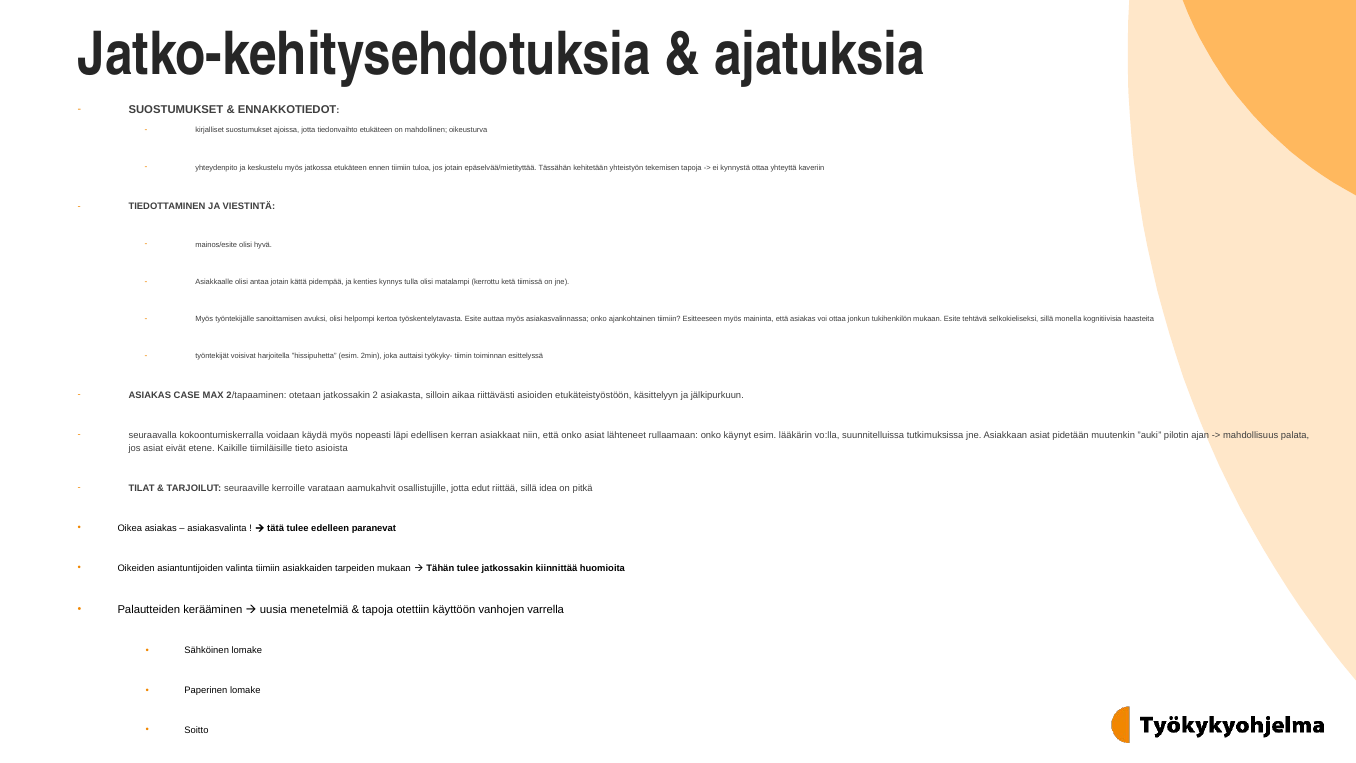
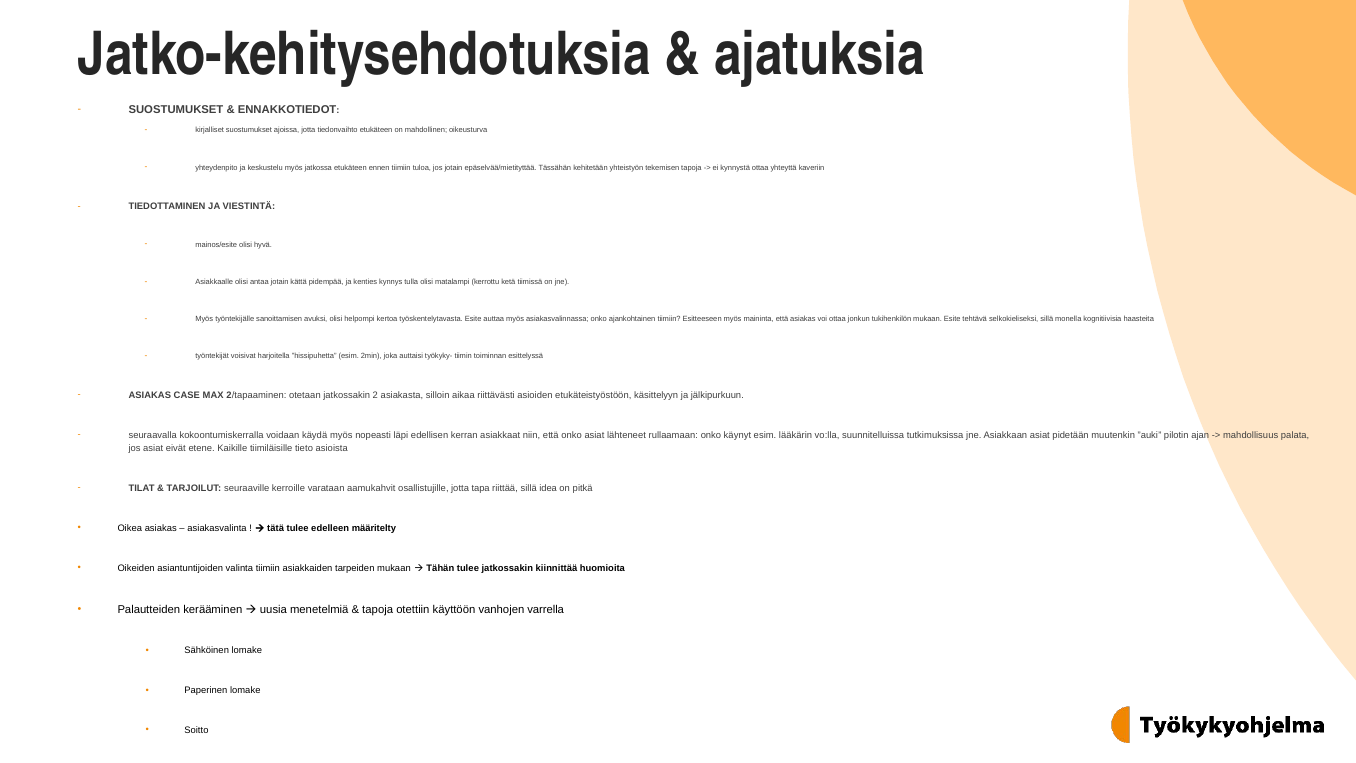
edut: edut -> tapa (481, 488)
paranevat: paranevat -> määritelty (374, 528)
